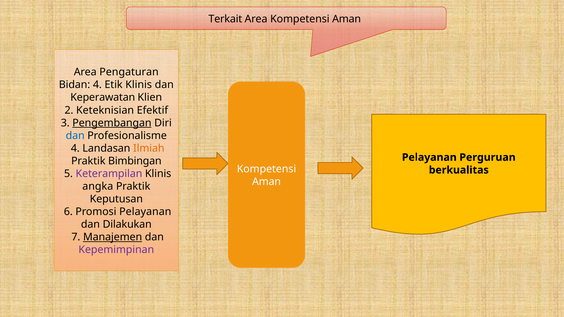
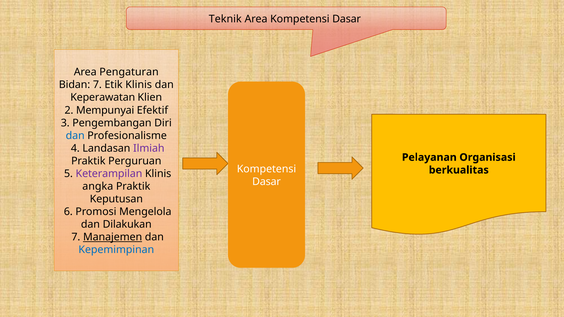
Terkait: Terkait -> Teknik (225, 19)
Area Kompetensi Aman: Aman -> Dasar (347, 19)
Bidan 4: 4 -> 7 (97, 85)
Keteknisian: Keteknisian -> Mempunyai (105, 110)
Pengembangan underline: present -> none (112, 123)
Ilmiah colour: orange -> purple (149, 148)
Perguruan: Perguruan -> Organisasi (488, 157)
Bimbingan: Bimbingan -> Perguruan (135, 161)
Aman: Aman -> Dasar (267, 182)
Promosi Pelayanan: Pelayanan -> Mengelola (145, 212)
Kepemimpinan colour: purple -> blue (116, 250)
